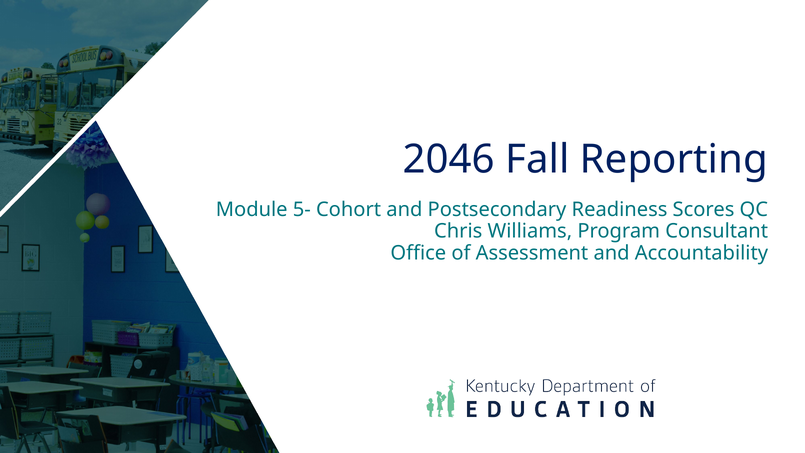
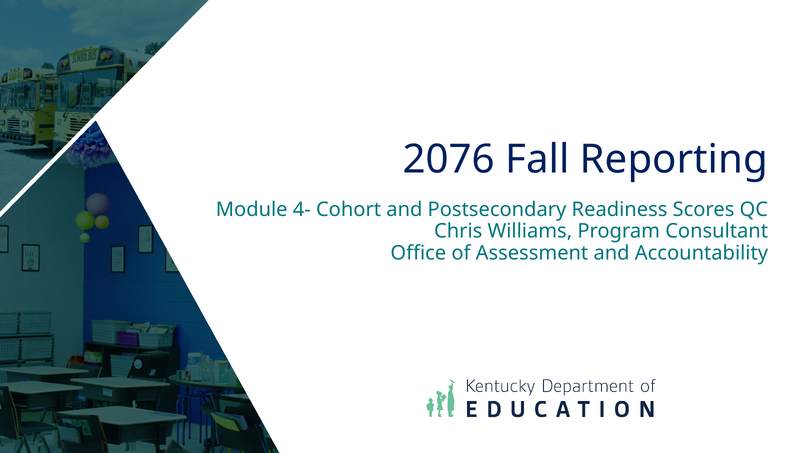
2046: 2046 -> 2076 (449, 159)
5-: 5- -> 4- (302, 209)
